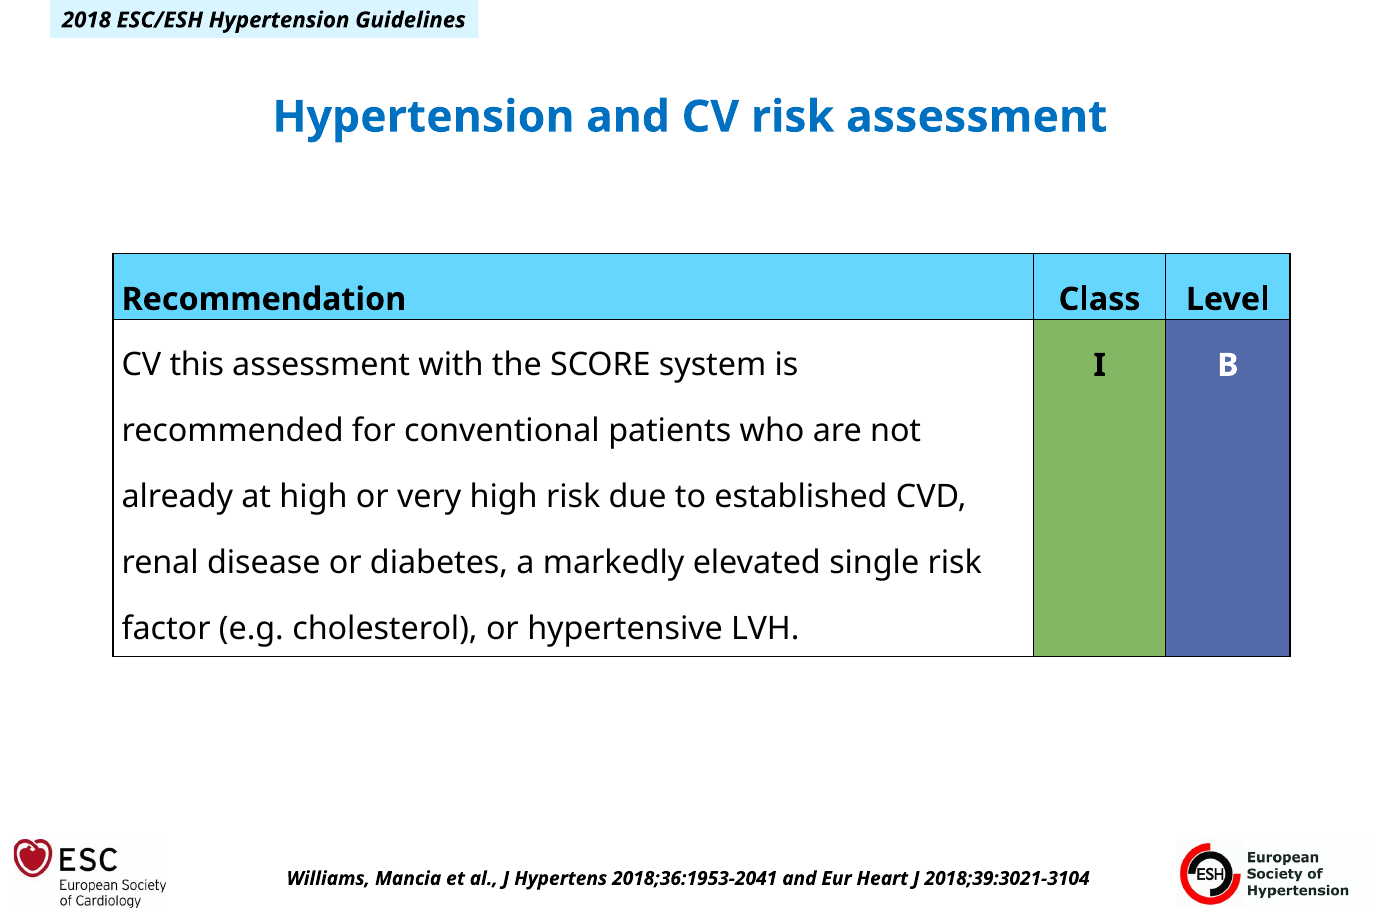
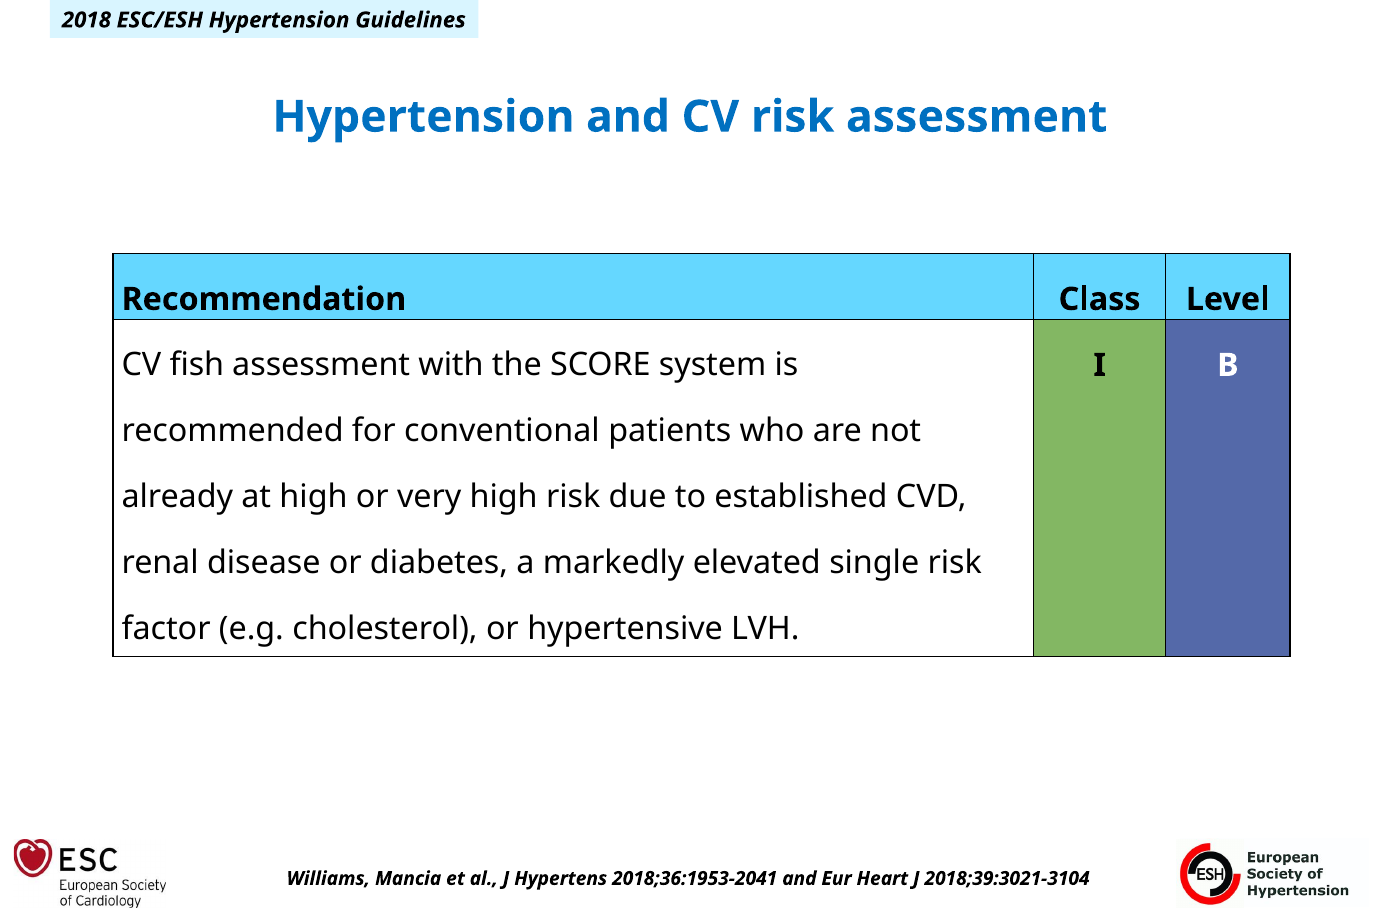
this: this -> fish (197, 365)
